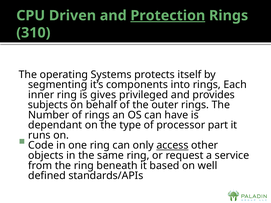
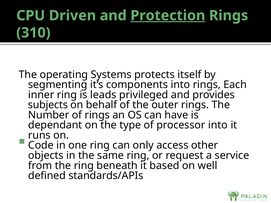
gives: gives -> leads (103, 95)
processor part: part -> into (218, 125)
access underline: present -> none (172, 145)
